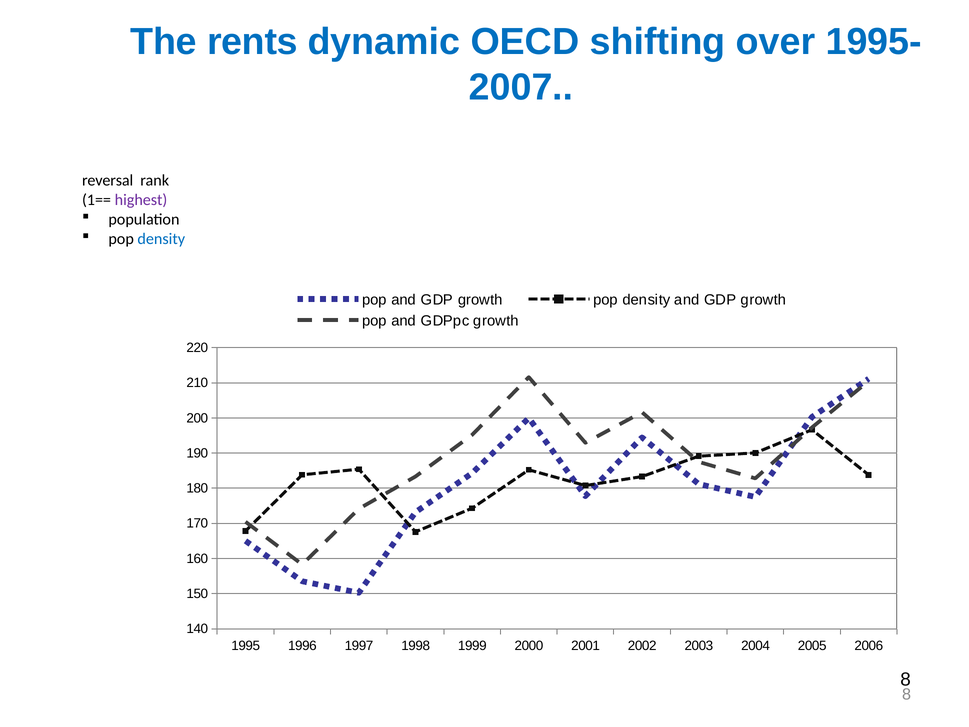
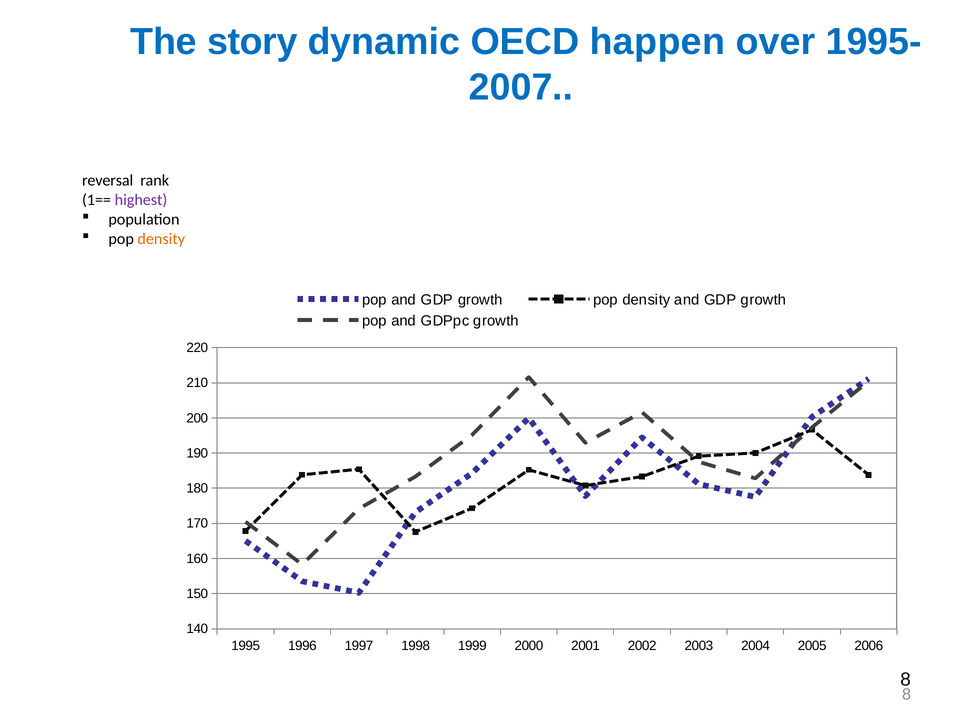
rents: rents -> story (252, 42)
shifting: shifting -> happen (657, 42)
density colour: blue -> orange (161, 239)
